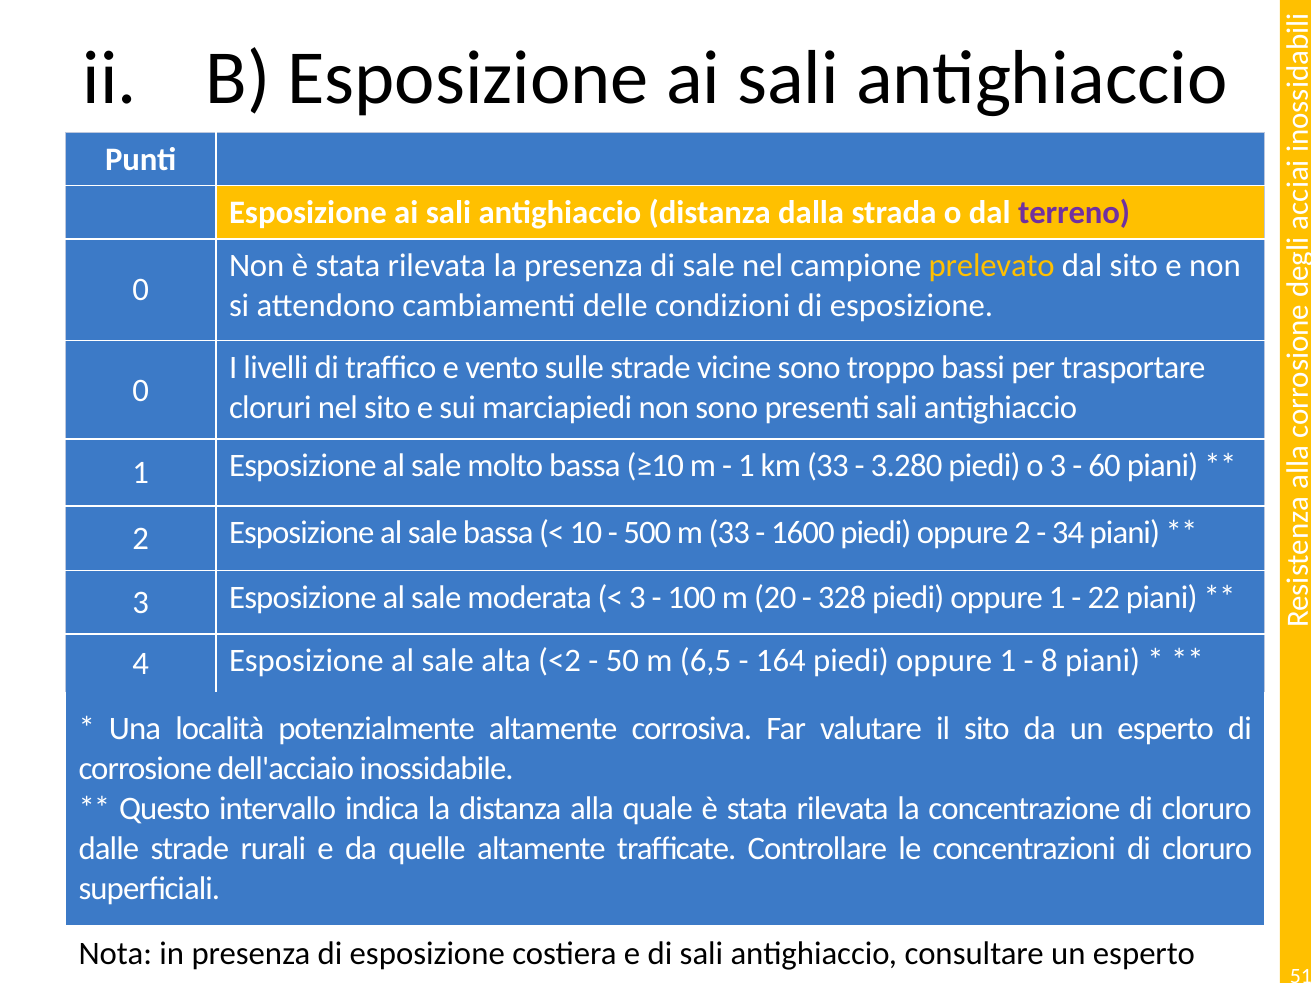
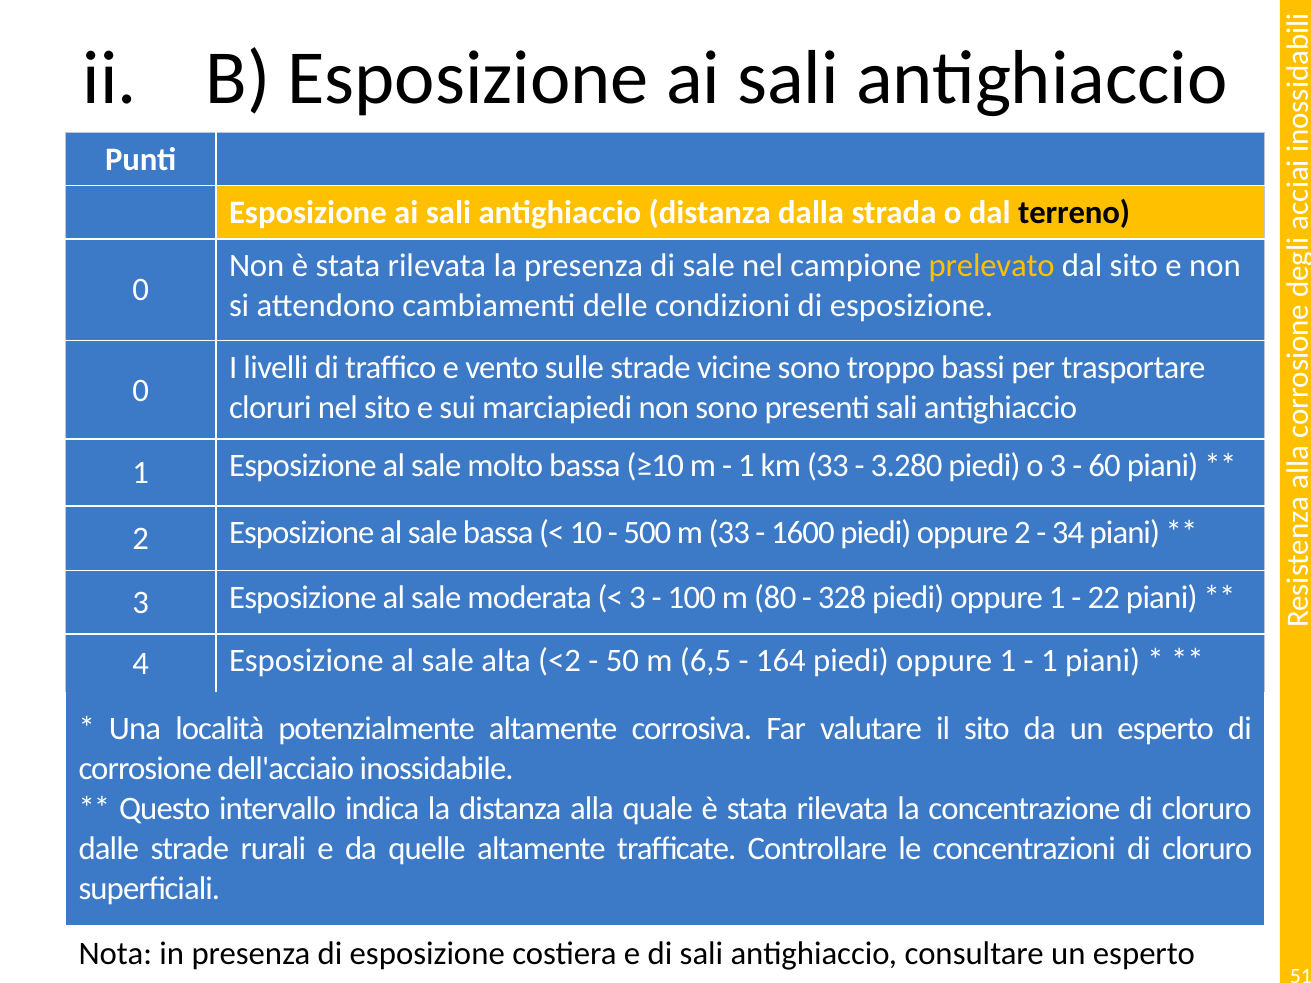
terreno colour: purple -> black (1074, 213)
20: 20 -> 80 (775, 598)
8: 8 -> 1 (1049, 661)
